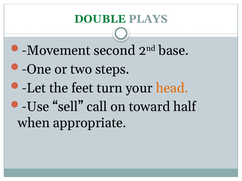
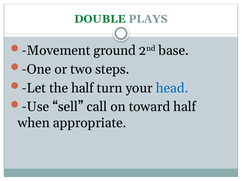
second: second -> ground (115, 51)
the feet: feet -> half (82, 88)
head colour: orange -> blue (172, 88)
